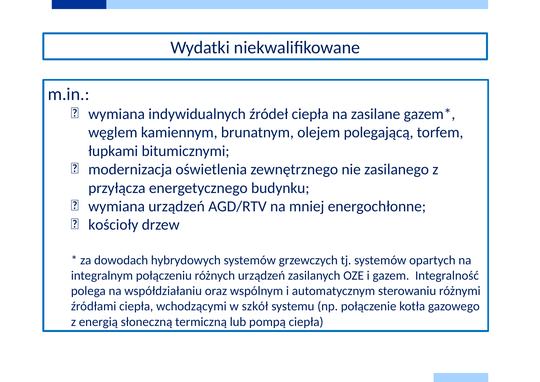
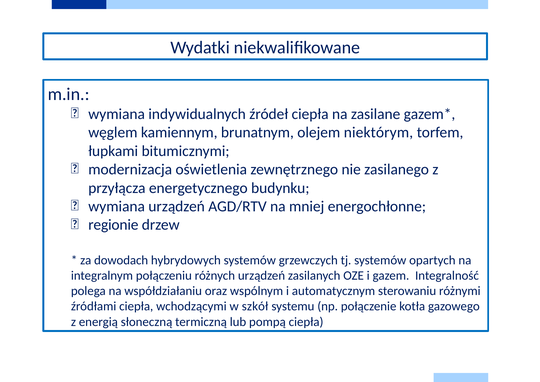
polegającą: polegającą -> niektórym (378, 132)
kościoły: kościoły -> regionie (113, 225)
